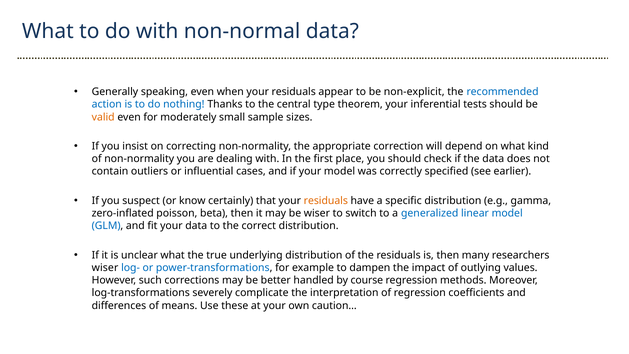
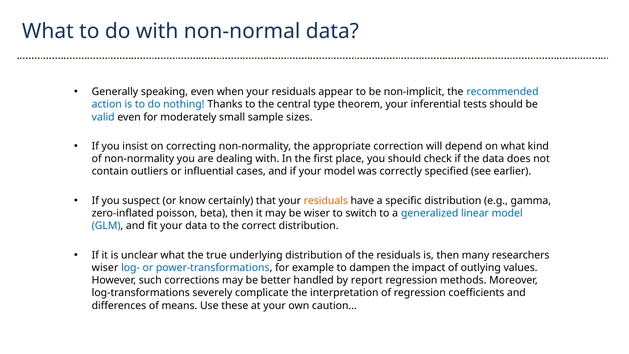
non-explicit: non-explicit -> non-implicit (414, 92)
valid colour: orange -> blue (103, 117)
course: course -> report (367, 280)
